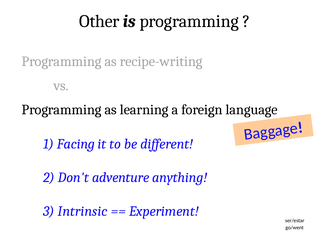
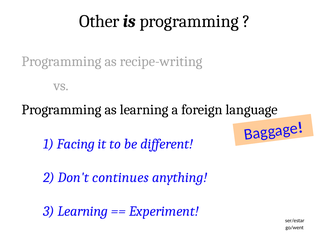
adventure: adventure -> continues (120, 178)
3 Intrinsic: Intrinsic -> Learning (83, 212)
